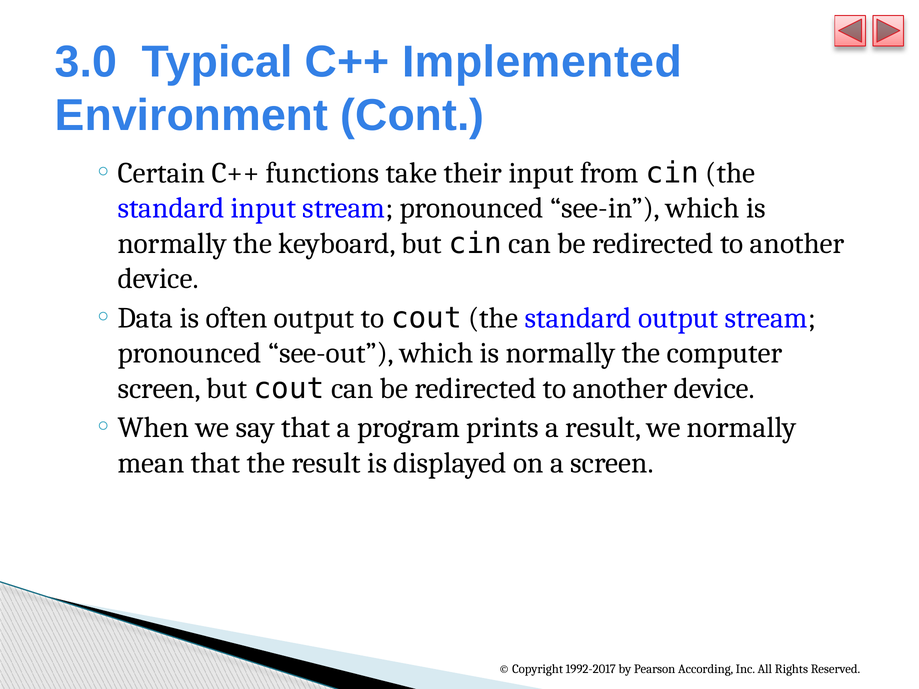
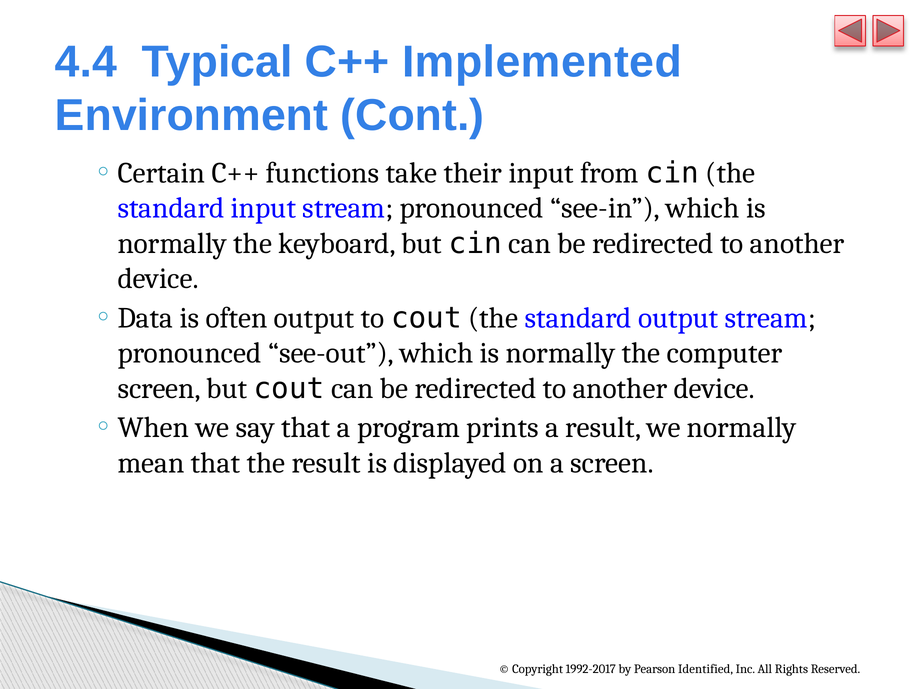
3.0: 3.0 -> 4.4 (86, 62)
According: According -> Identified (706, 669)
